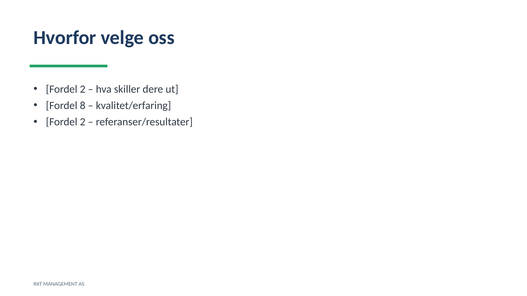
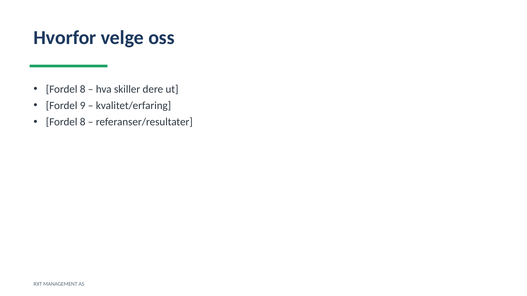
2: 2 -> 8 (83, 89)
8: 8 -> 9 (83, 106)
2: 2 -> 8 (83, 122)
